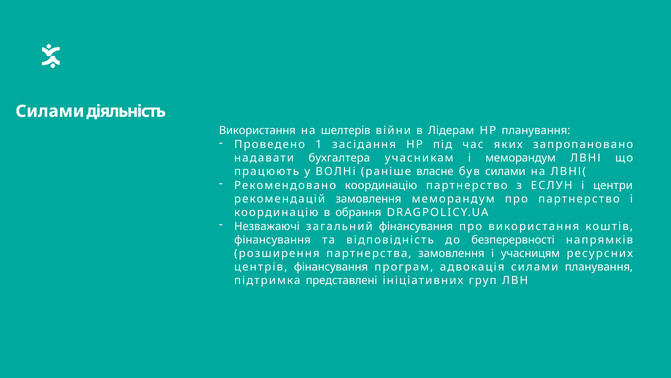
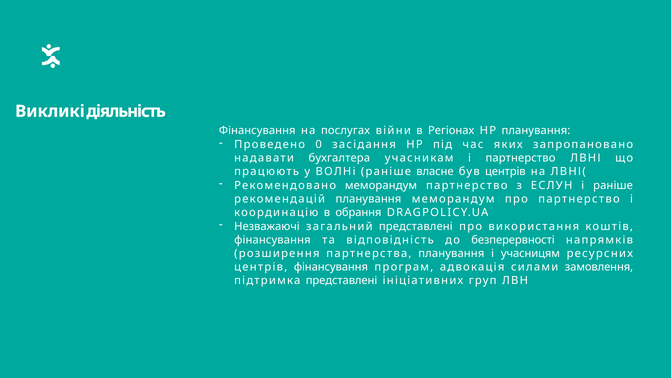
Силами: Силами -> Викликі (50, 111)
Використання: Використання -> Фінансування (257, 131)
шелтерів: шелтерів -> послугах (346, 131)
Лідерам: Лідерам -> Регіонах (451, 131)
1: 1 -> 0 (319, 144)
і меморандум: меморандум -> партнерство (520, 158)
був силами: силами -> центрів (505, 171)
Рекомендовано координацію: координацію -> меморандум (381, 185)
і центри: центри -> раніше (613, 185)
рекомендацій замовлення: замовлення -> планування (368, 199)
загальний фінансування: фінансування -> представлені (416, 226)
партнерства замовлення: замовлення -> планування (451, 253)
силами планування: планування -> замовлення (599, 267)
